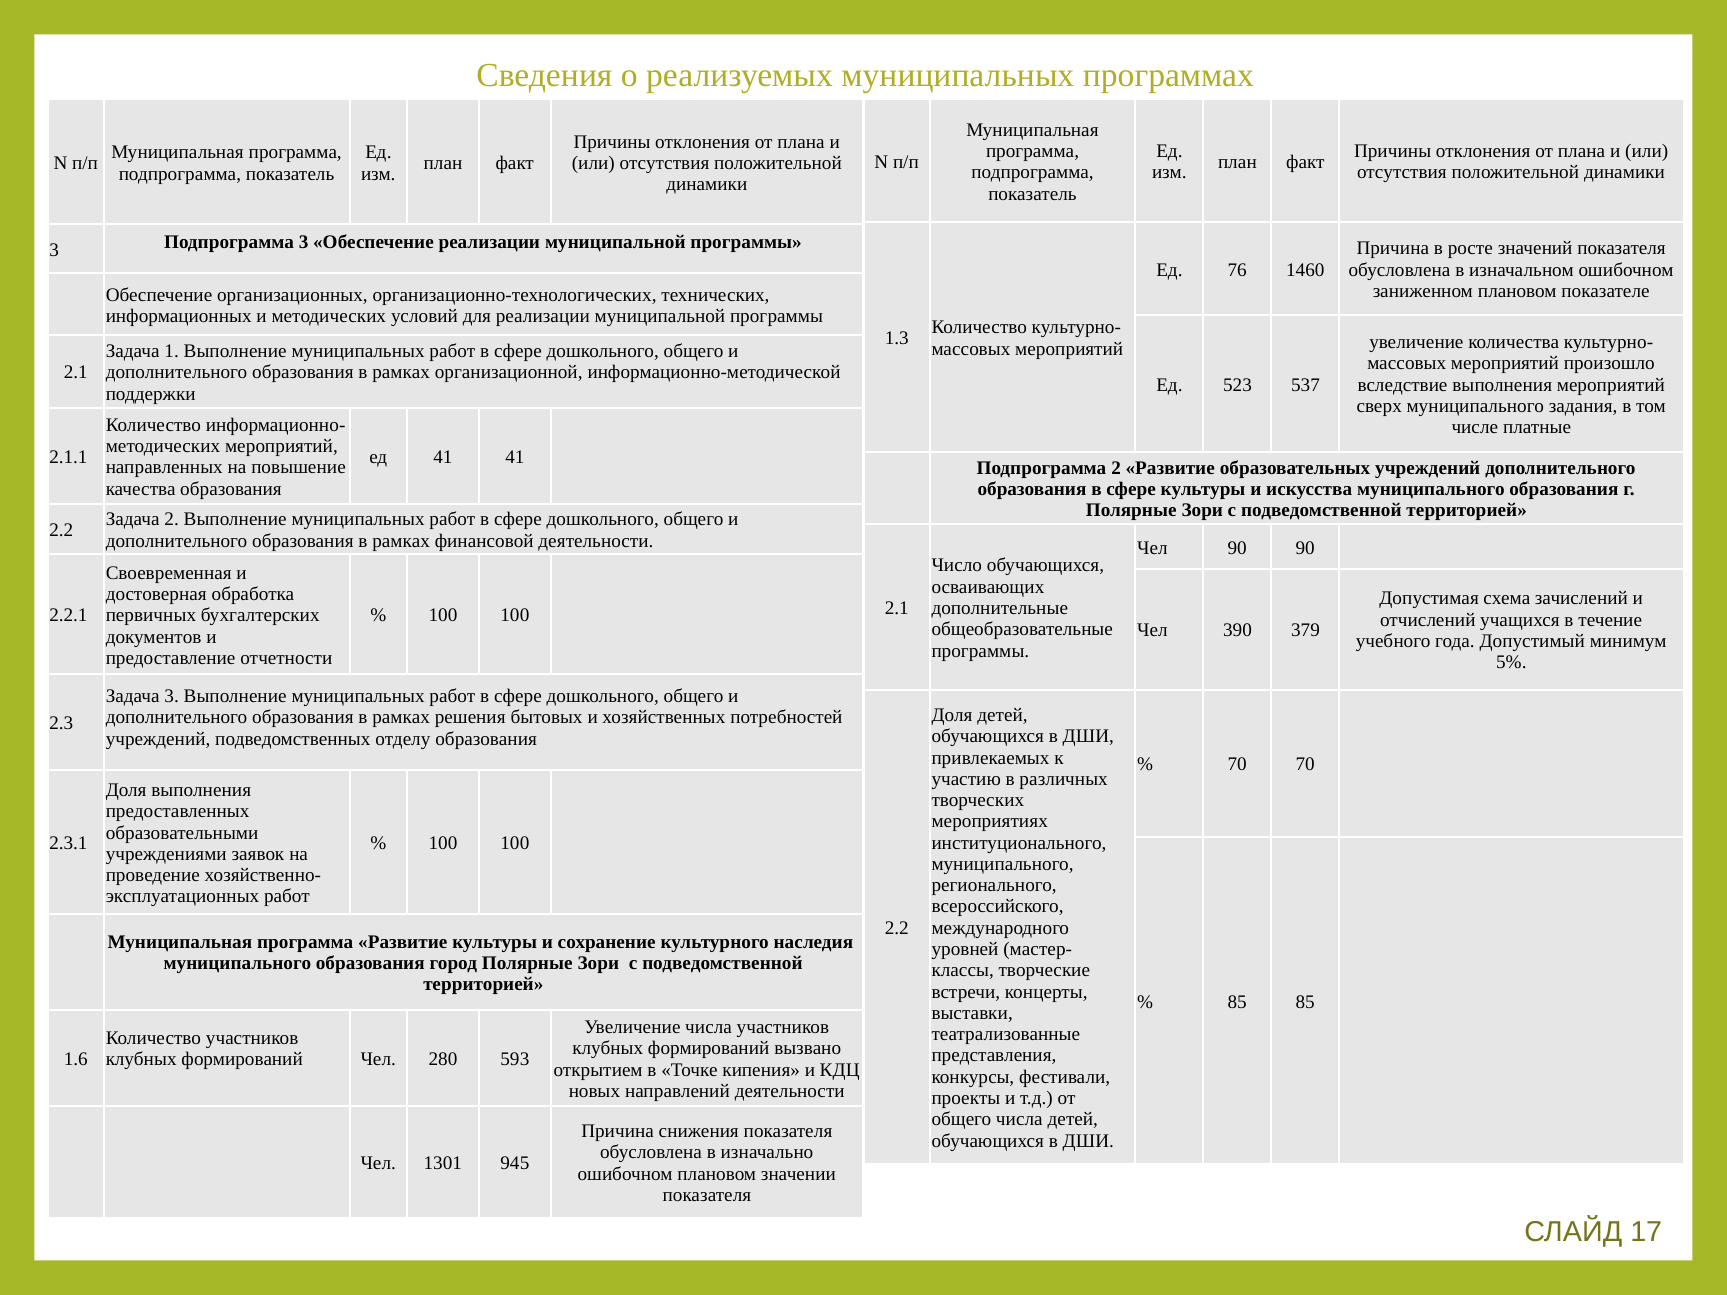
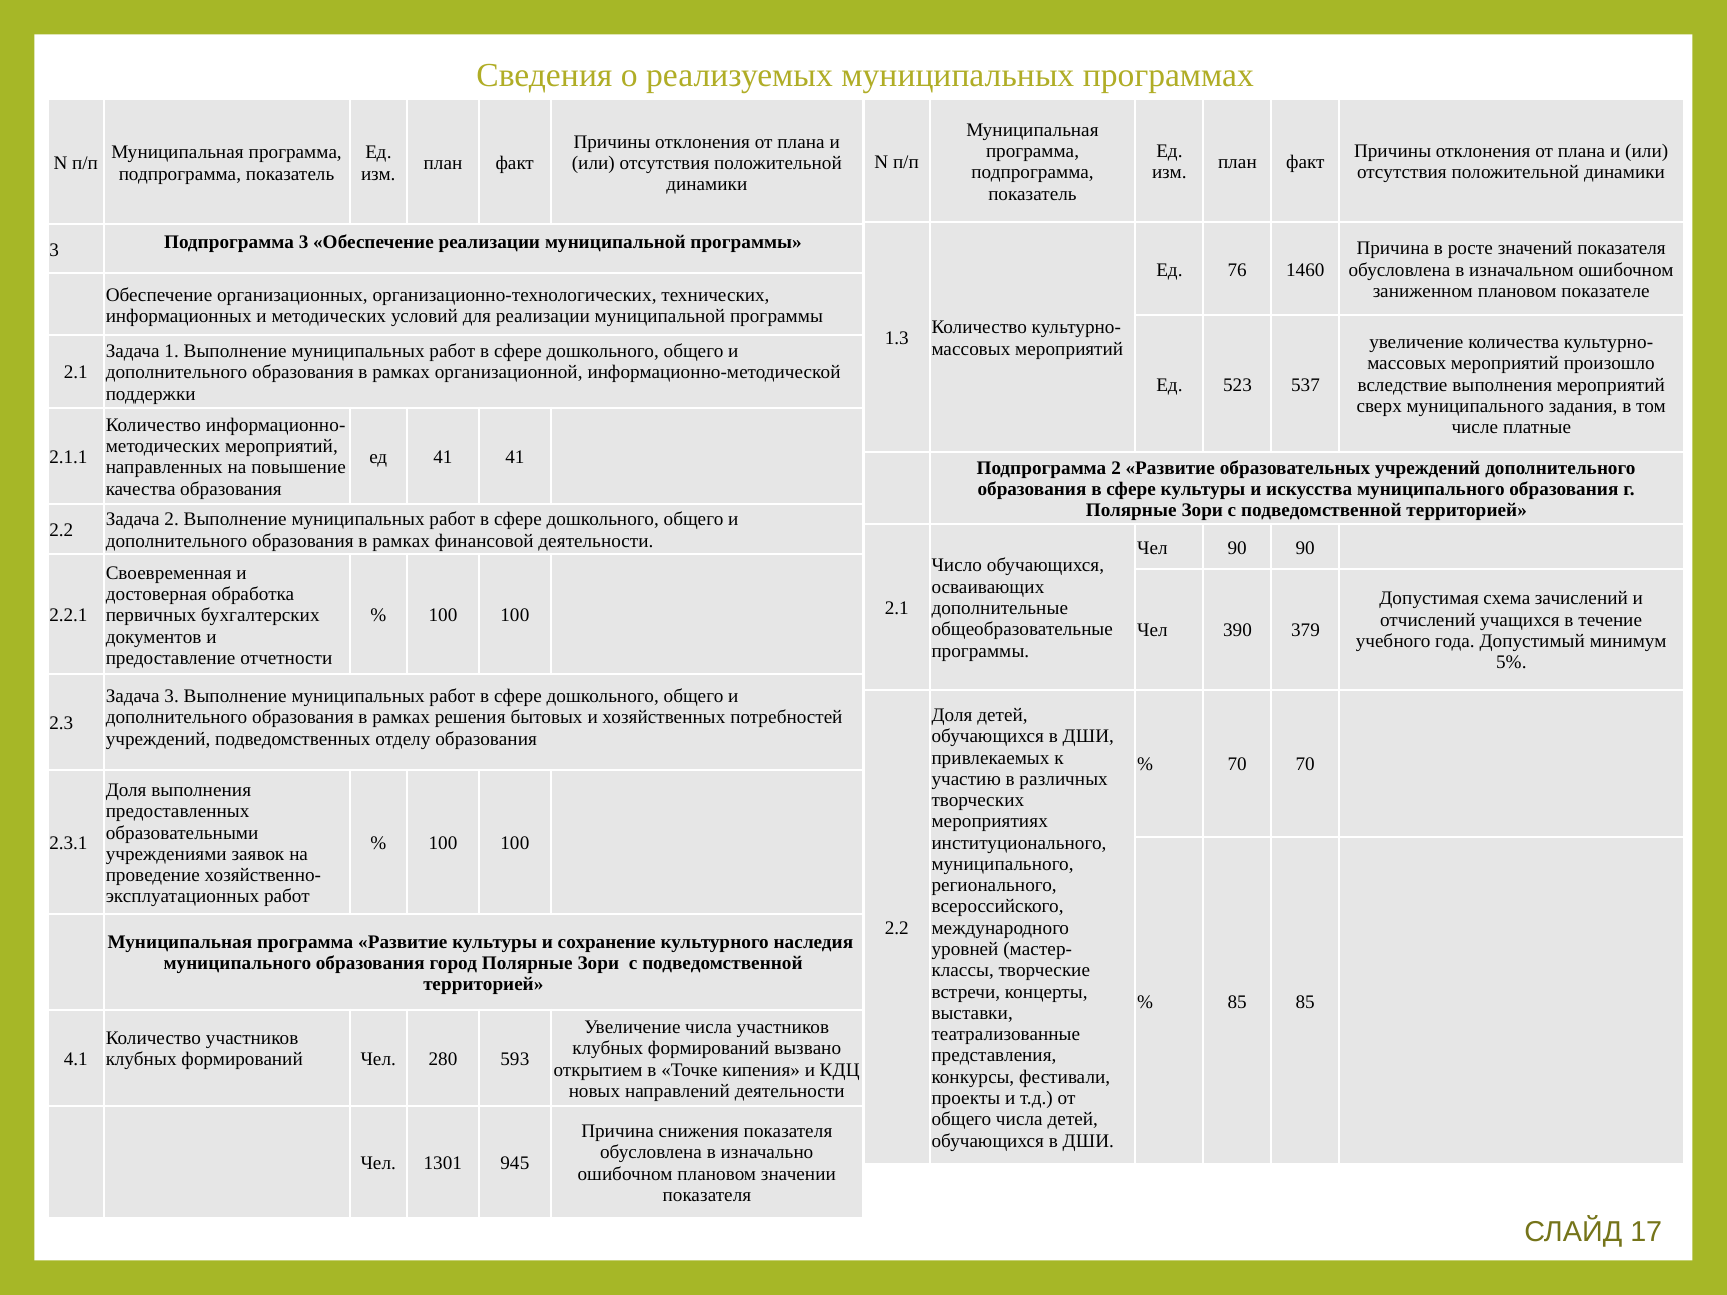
1.6: 1.6 -> 4.1 (76, 1059)
